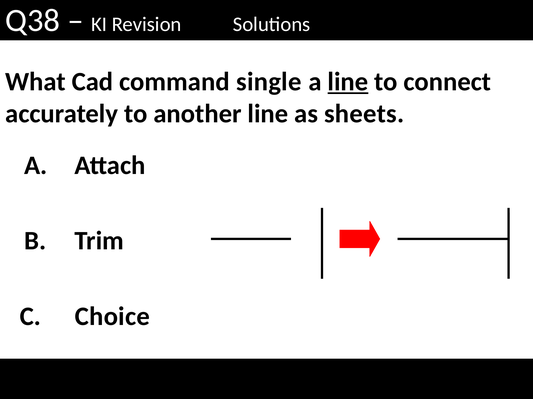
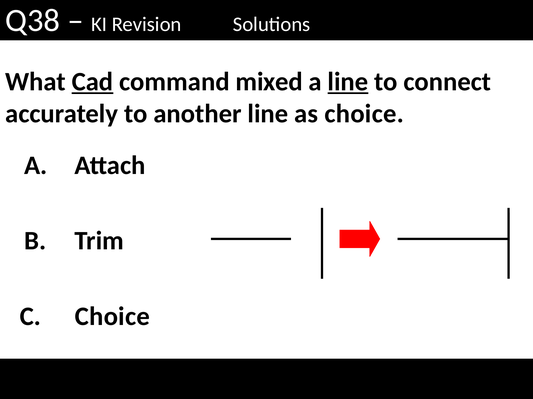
Cad underline: none -> present (93, 82)
single: single -> mixed (269, 82)
as sheets: sheets -> choice (364, 114)
